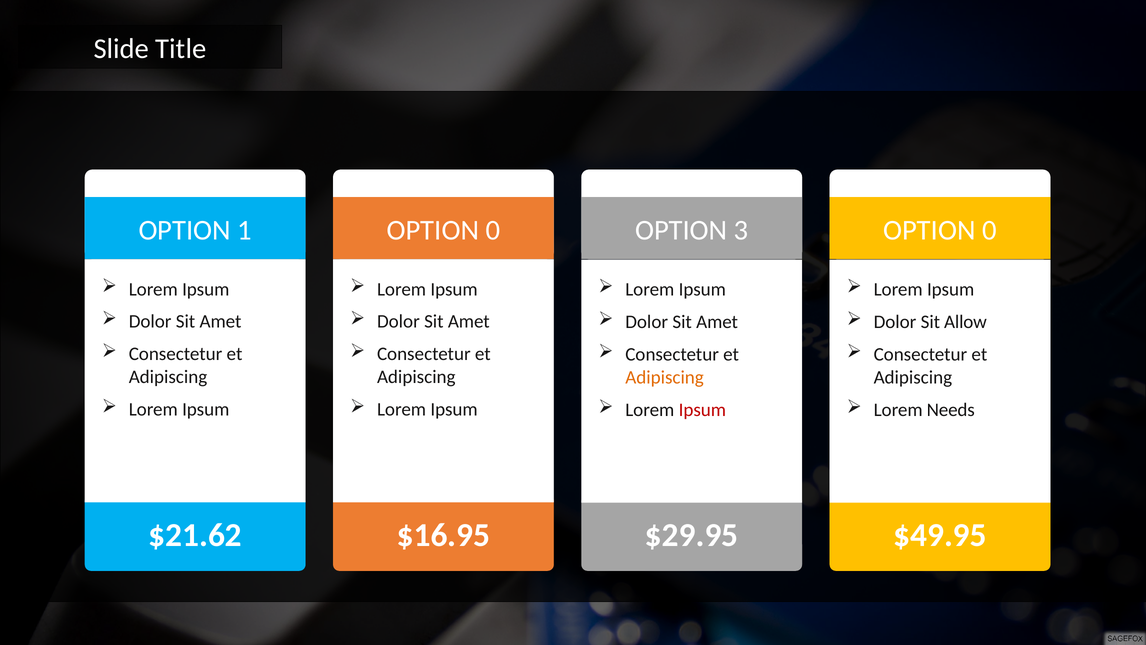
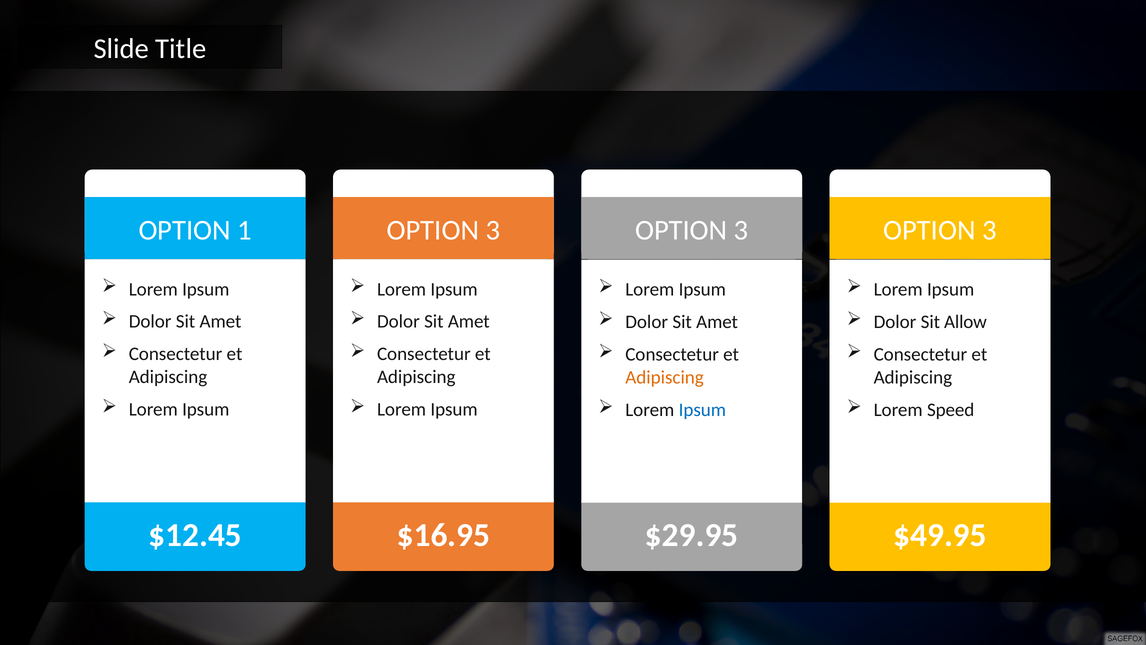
0: 0 -> 3 (493, 230)
0: 0 -> 3 (989, 230)
Ipsum colour: red -> blue (702, 410)
Needs: Needs -> Speed (951, 410)
$21.62: $21.62 -> $12.45 (195, 535)
